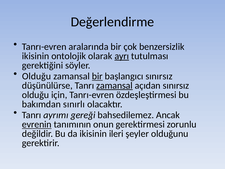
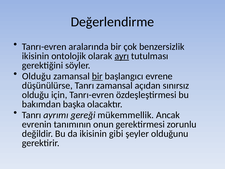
başlangıcı sınırsız: sınırsız -> evrene (159, 76)
zamansal underline: present -> none (114, 85)
sınırlı: sınırlı -> başka (74, 104)
bahsedilemez: bahsedilemez -> mükemmellik (126, 115)
evrenin underline: present -> none (37, 124)
ileri: ileri -> gibi (116, 134)
